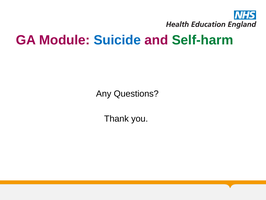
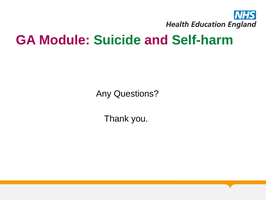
Suicide colour: blue -> green (117, 40)
